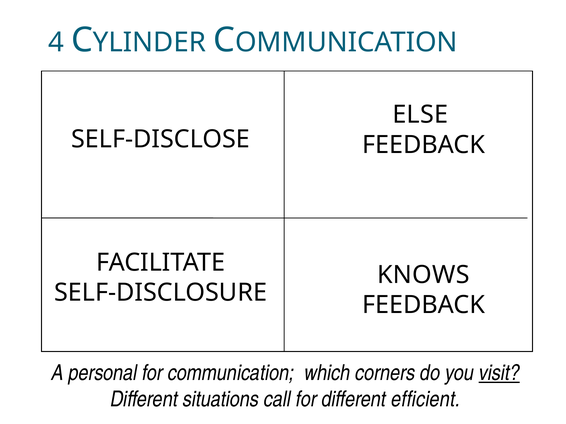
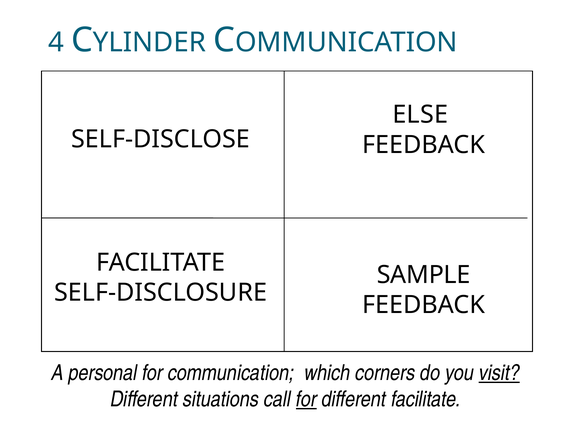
KNOWS: KNOWS -> SAMPLE (424, 275)
for underline: none -> present (306, 400)
different efficient: efficient -> facilitate (426, 400)
